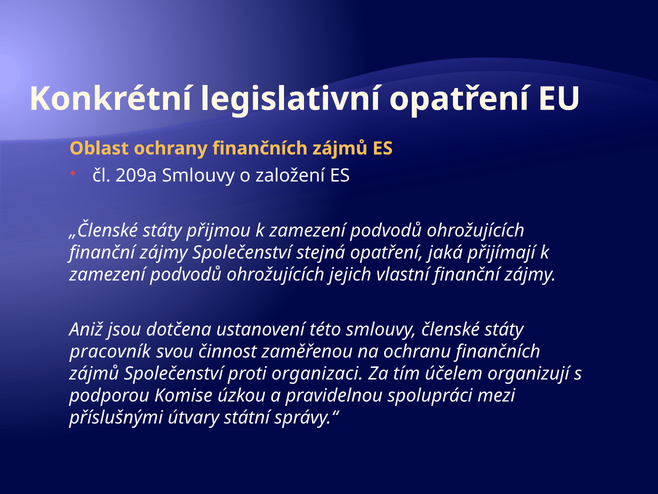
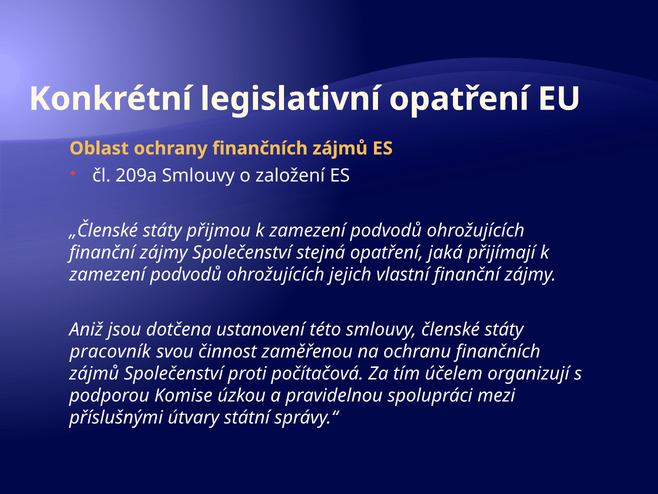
organizaci: organizaci -> počítačová (317, 373)
